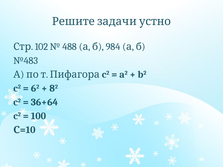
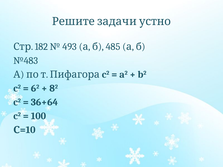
102: 102 -> 182 (41, 47)
488: 488 -> 493 (70, 47)
984: 984 -> 485 (113, 47)
